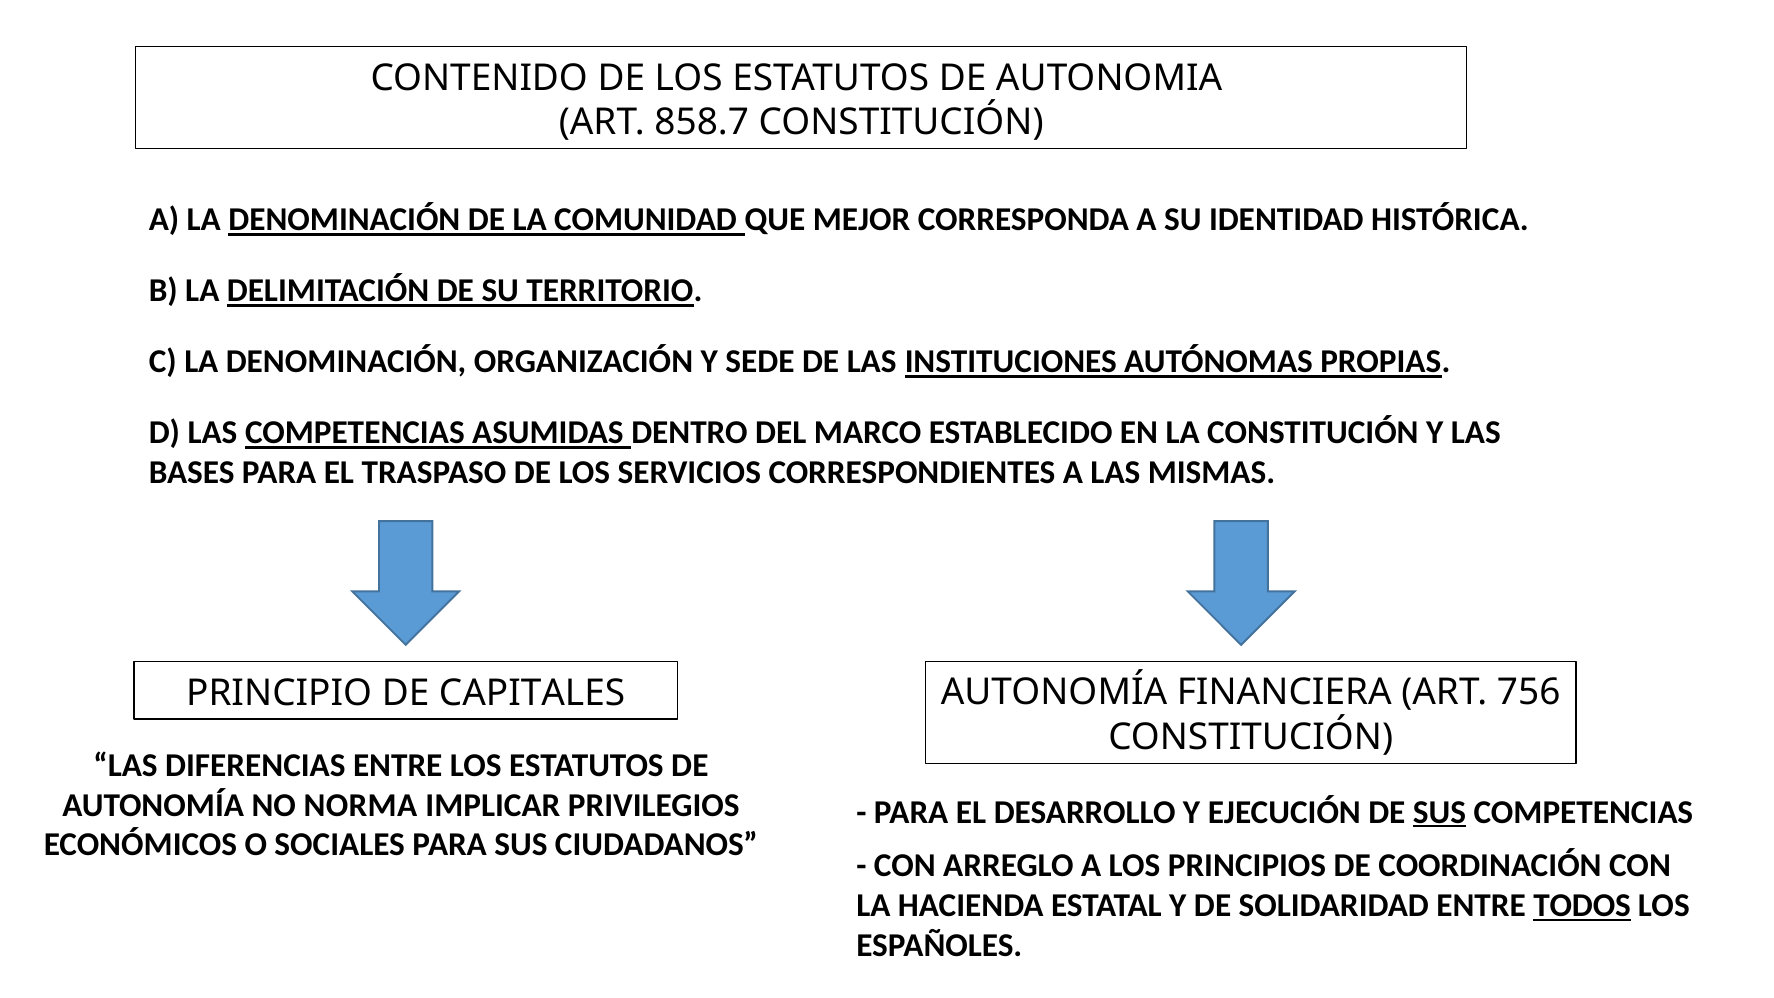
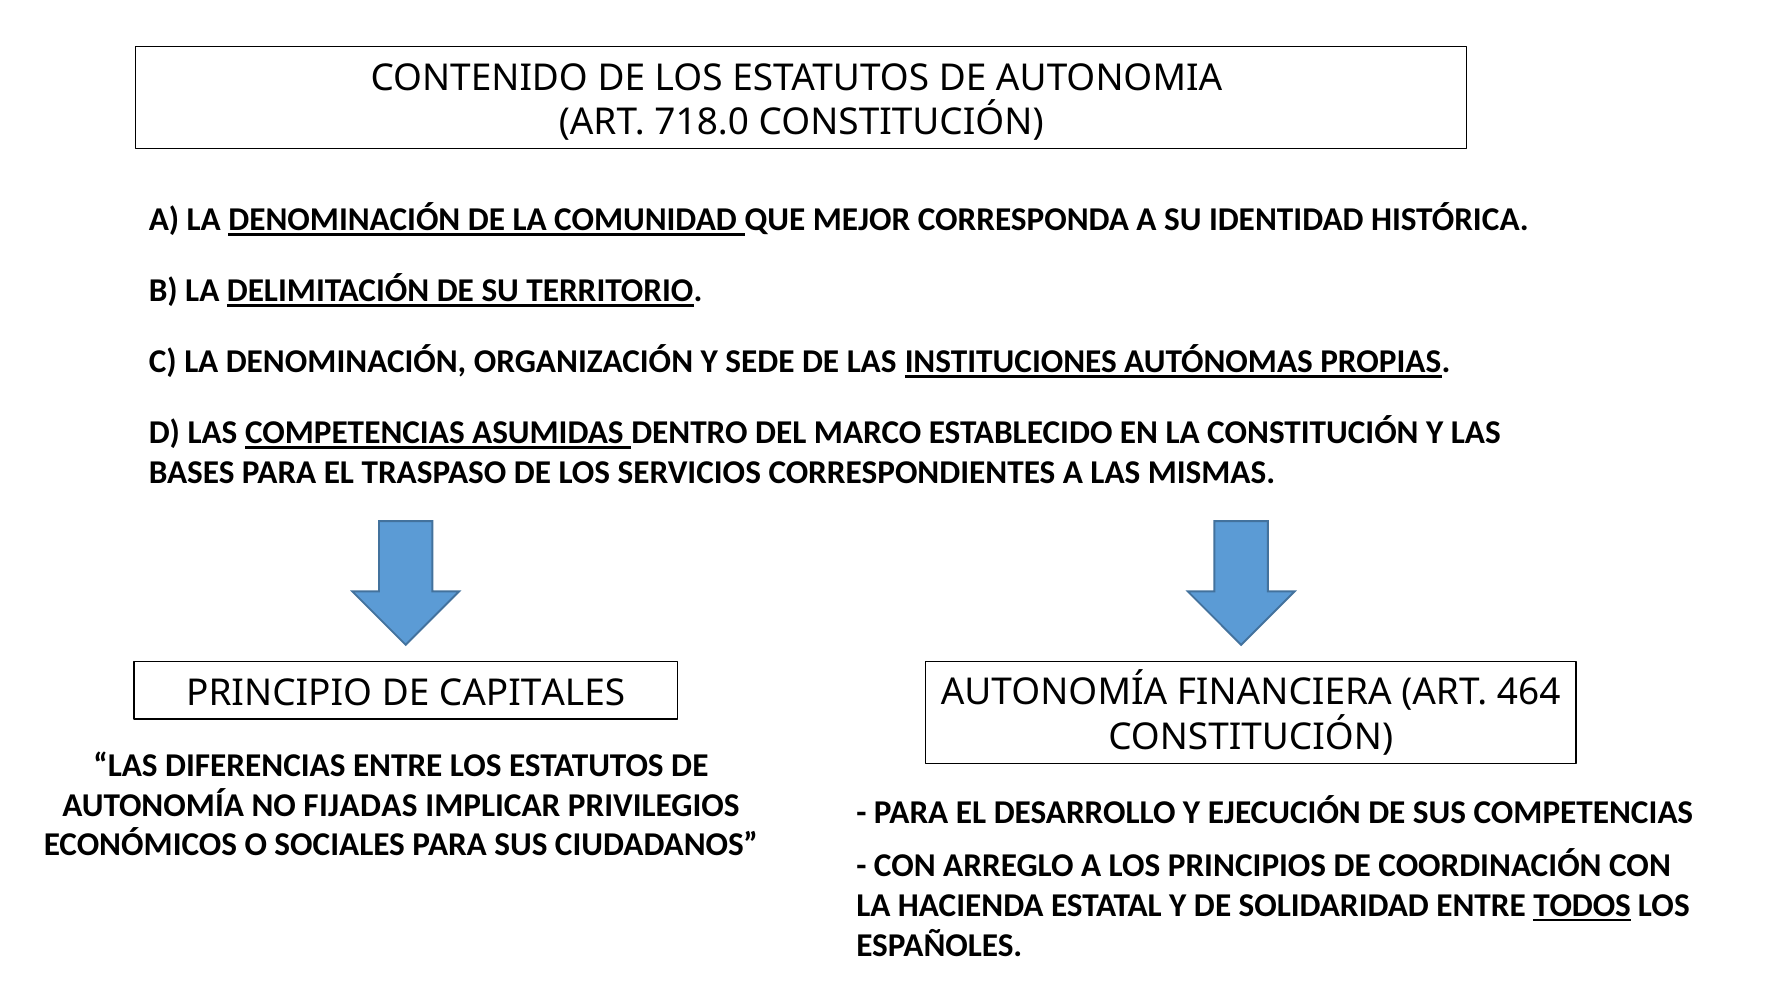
858.7: 858.7 -> 718.0 (702, 122)
756: 756 -> 464 (1529, 693)
NORMA: NORMA -> FIJADAS (360, 805)
SUS underline: present -> none (1439, 812)
